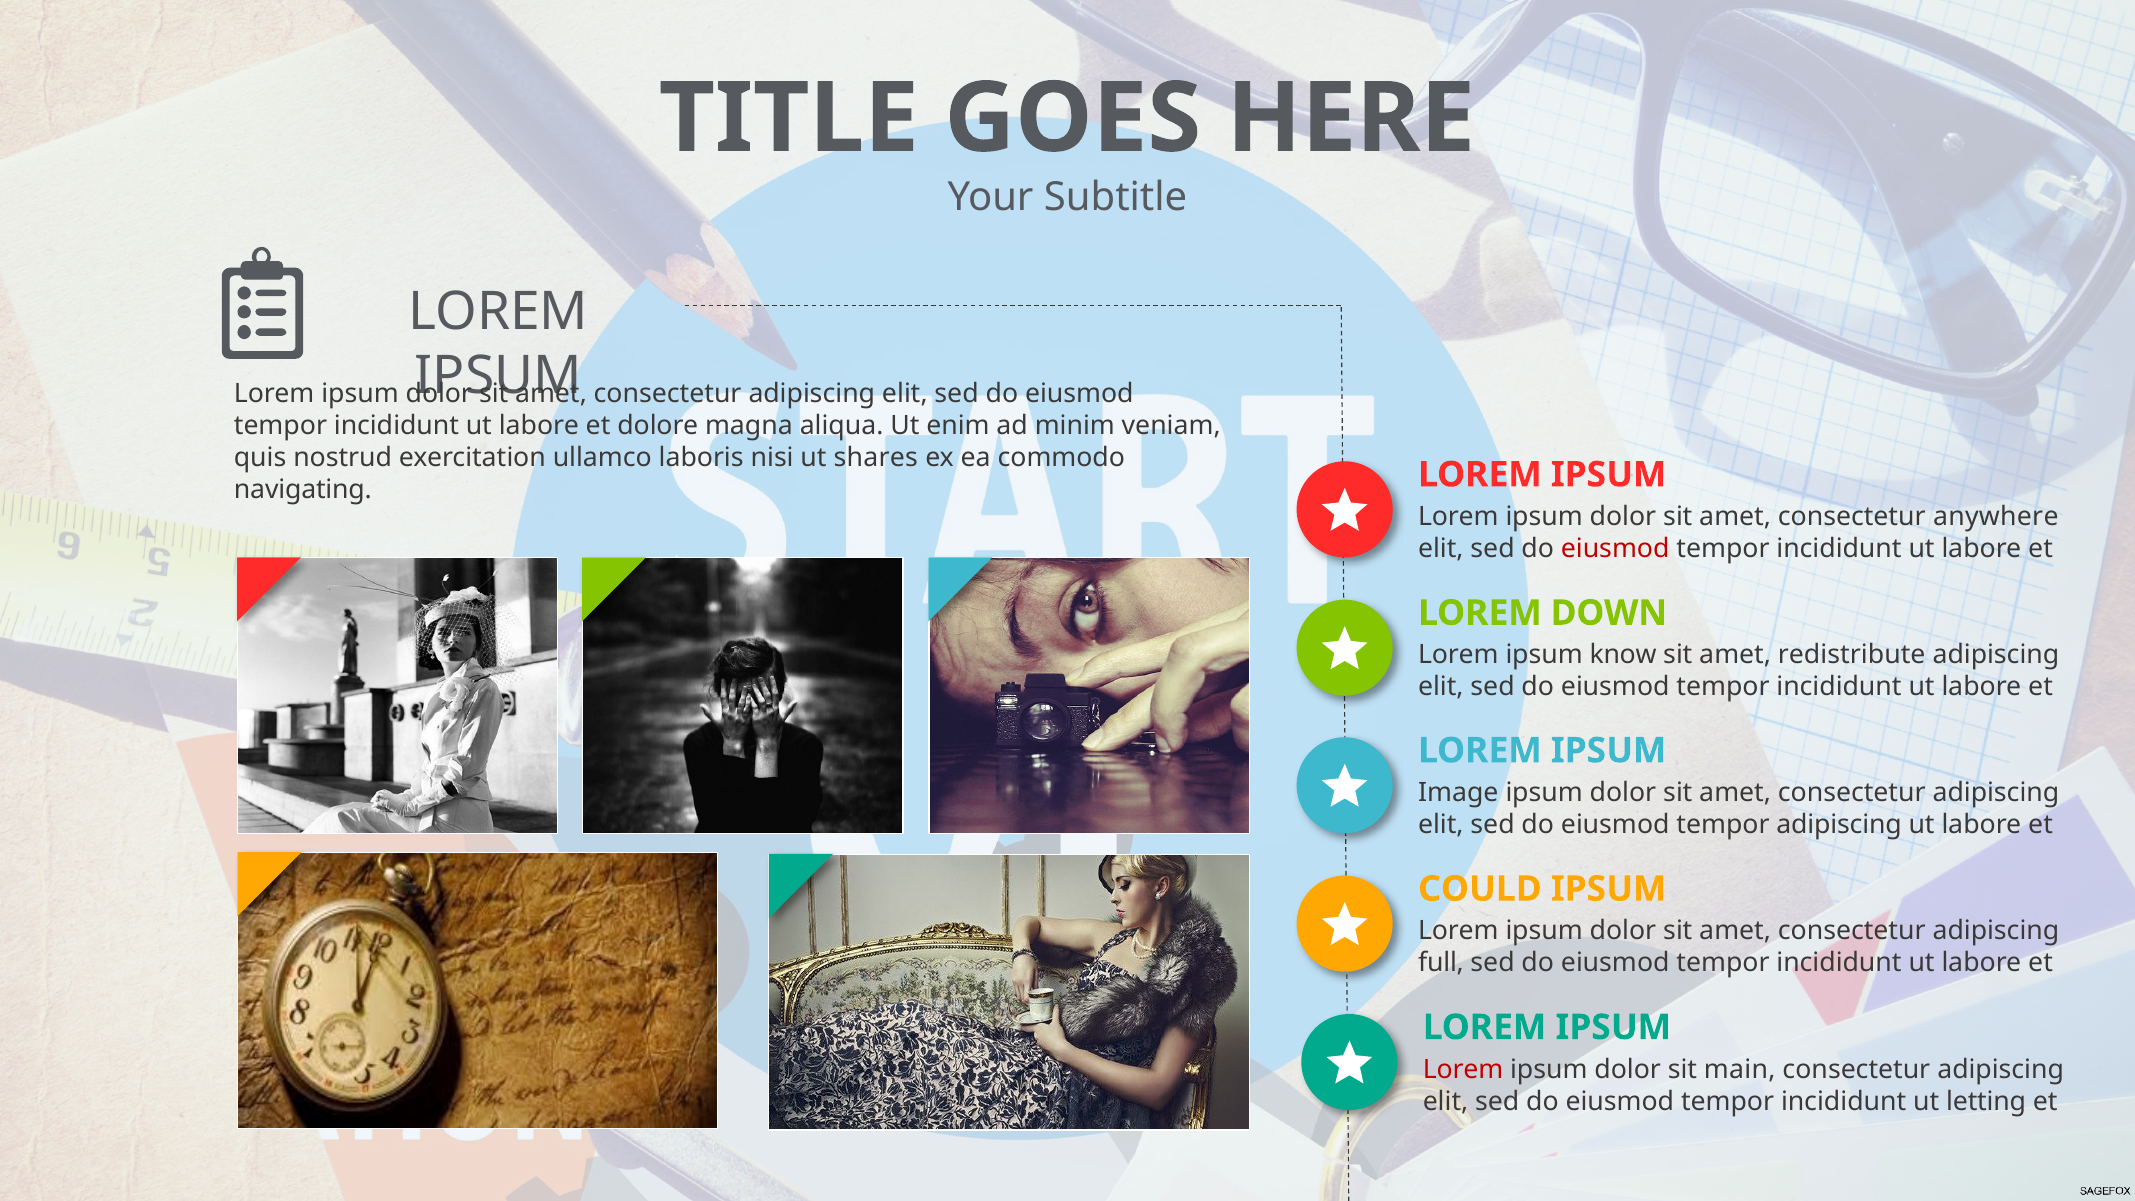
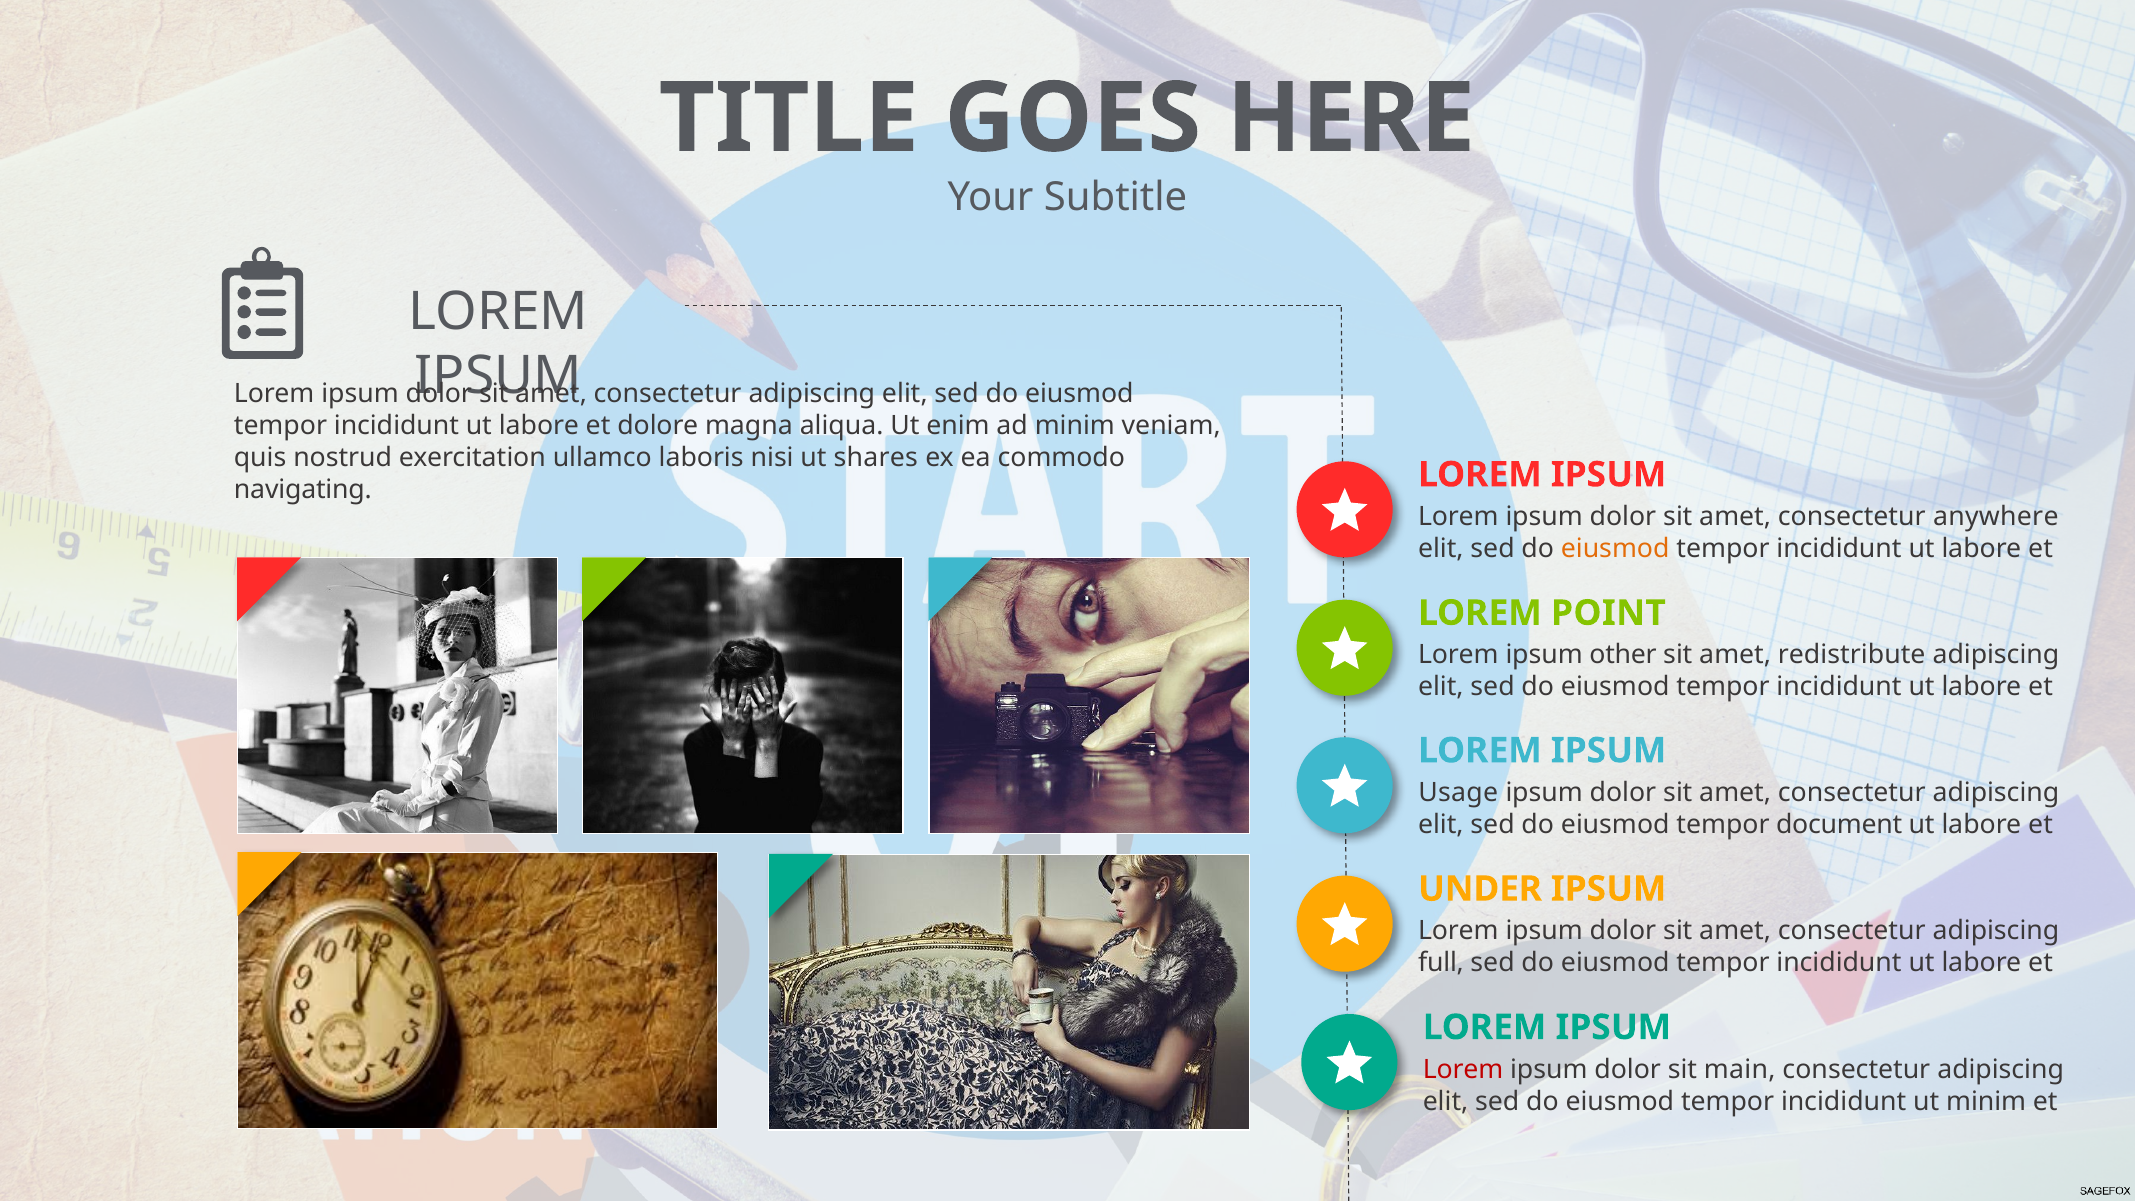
eiusmod colour: red -> orange (1615, 549)
DOWN: DOWN -> POINT (1608, 613)
know: know -> other (1623, 655)
Image: Image -> Usage (1458, 793)
tempor adipiscing: adipiscing -> document (1839, 825)
COULD: COULD -> UNDER (1480, 889)
ut letting: letting -> minim (1986, 1101)
